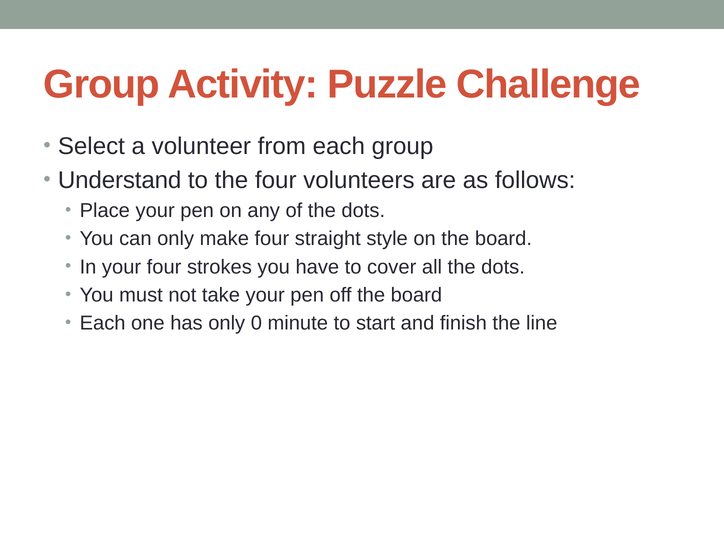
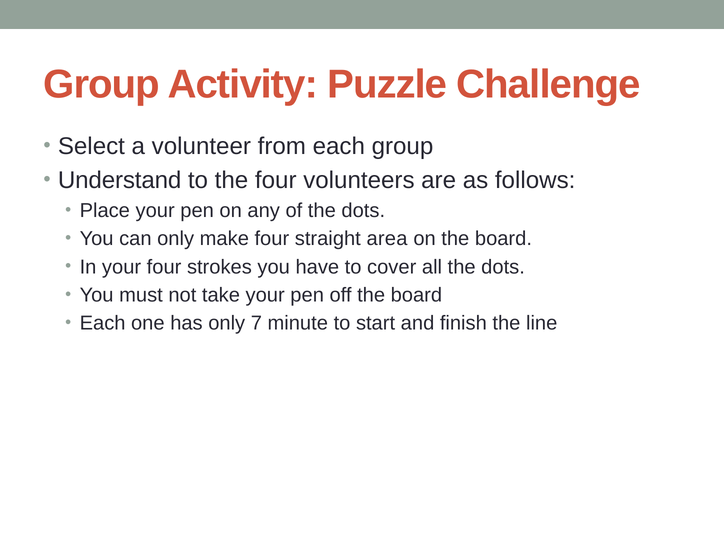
style: style -> area (387, 239)
0: 0 -> 7 (256, 323)
